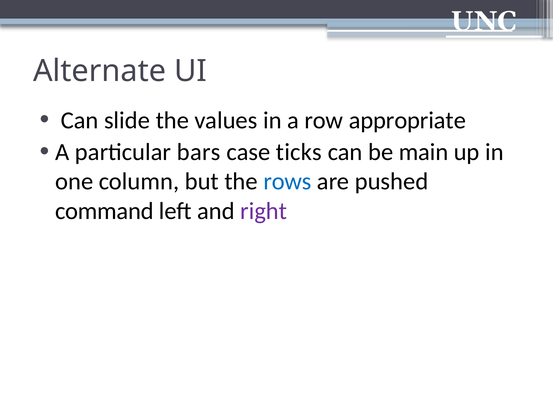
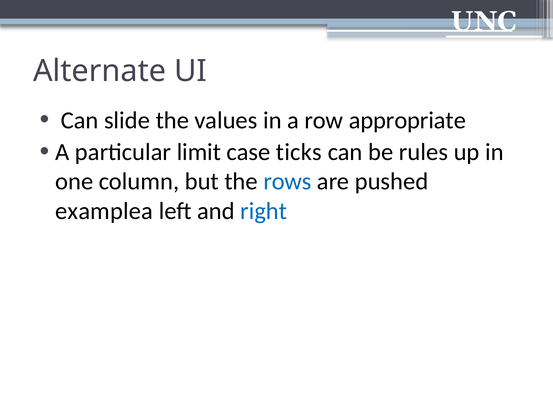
bars: bars -> limit (199, 152)
main: main -> rules (423, 152)
command: command -> examplea (104, 211)
right colour: purple -> blue (264, 211)
